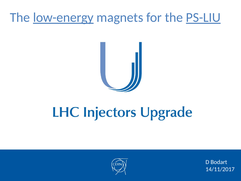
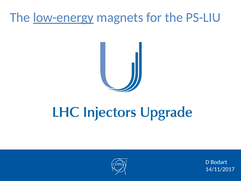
PS-LIU underline: present -> none (203, 18)
